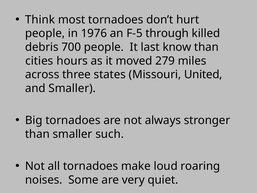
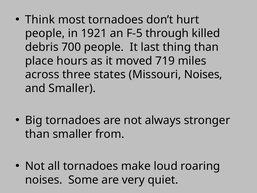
1976: 1976 -> 1921 (94, 33)
know: know -> thing (177, 47)
cities: cities -> place (39, 61)
279: 279 -> 719 (165, 61)
Missouri United: United -> Noises (203, 74)
such: such -> from (110, 134)
